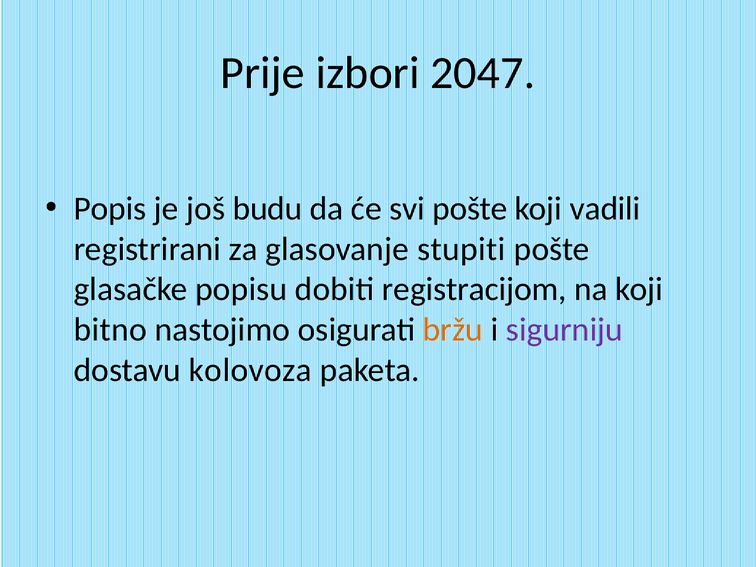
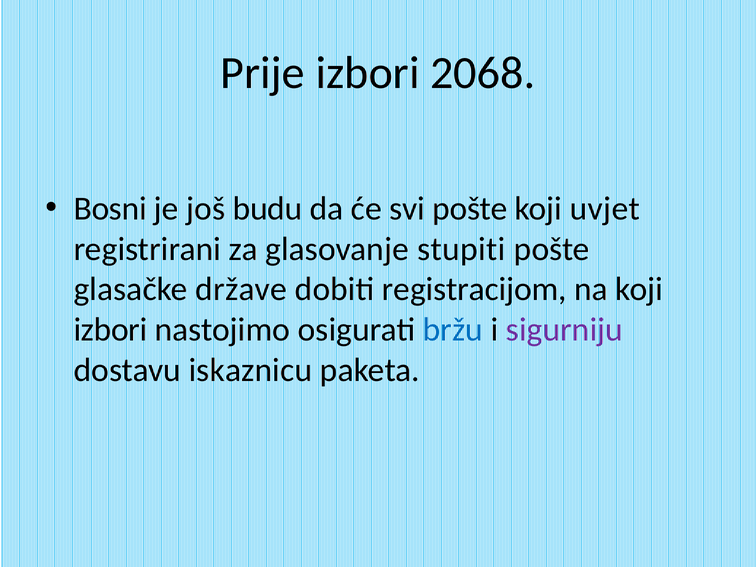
2047: 2047 -> 2068 (483, 73)
Popis: Popis -> Bosni (110, 209)
vadili: vadili -> uvjet (605, 209)
popisu: popisu -> države (241, 289)
bitno: bitno -> izbori (111, 330)
bržu colour: orange -> blue (453, 330)
kolovoza: kolovoza -> iskaznicu (250, 370)
